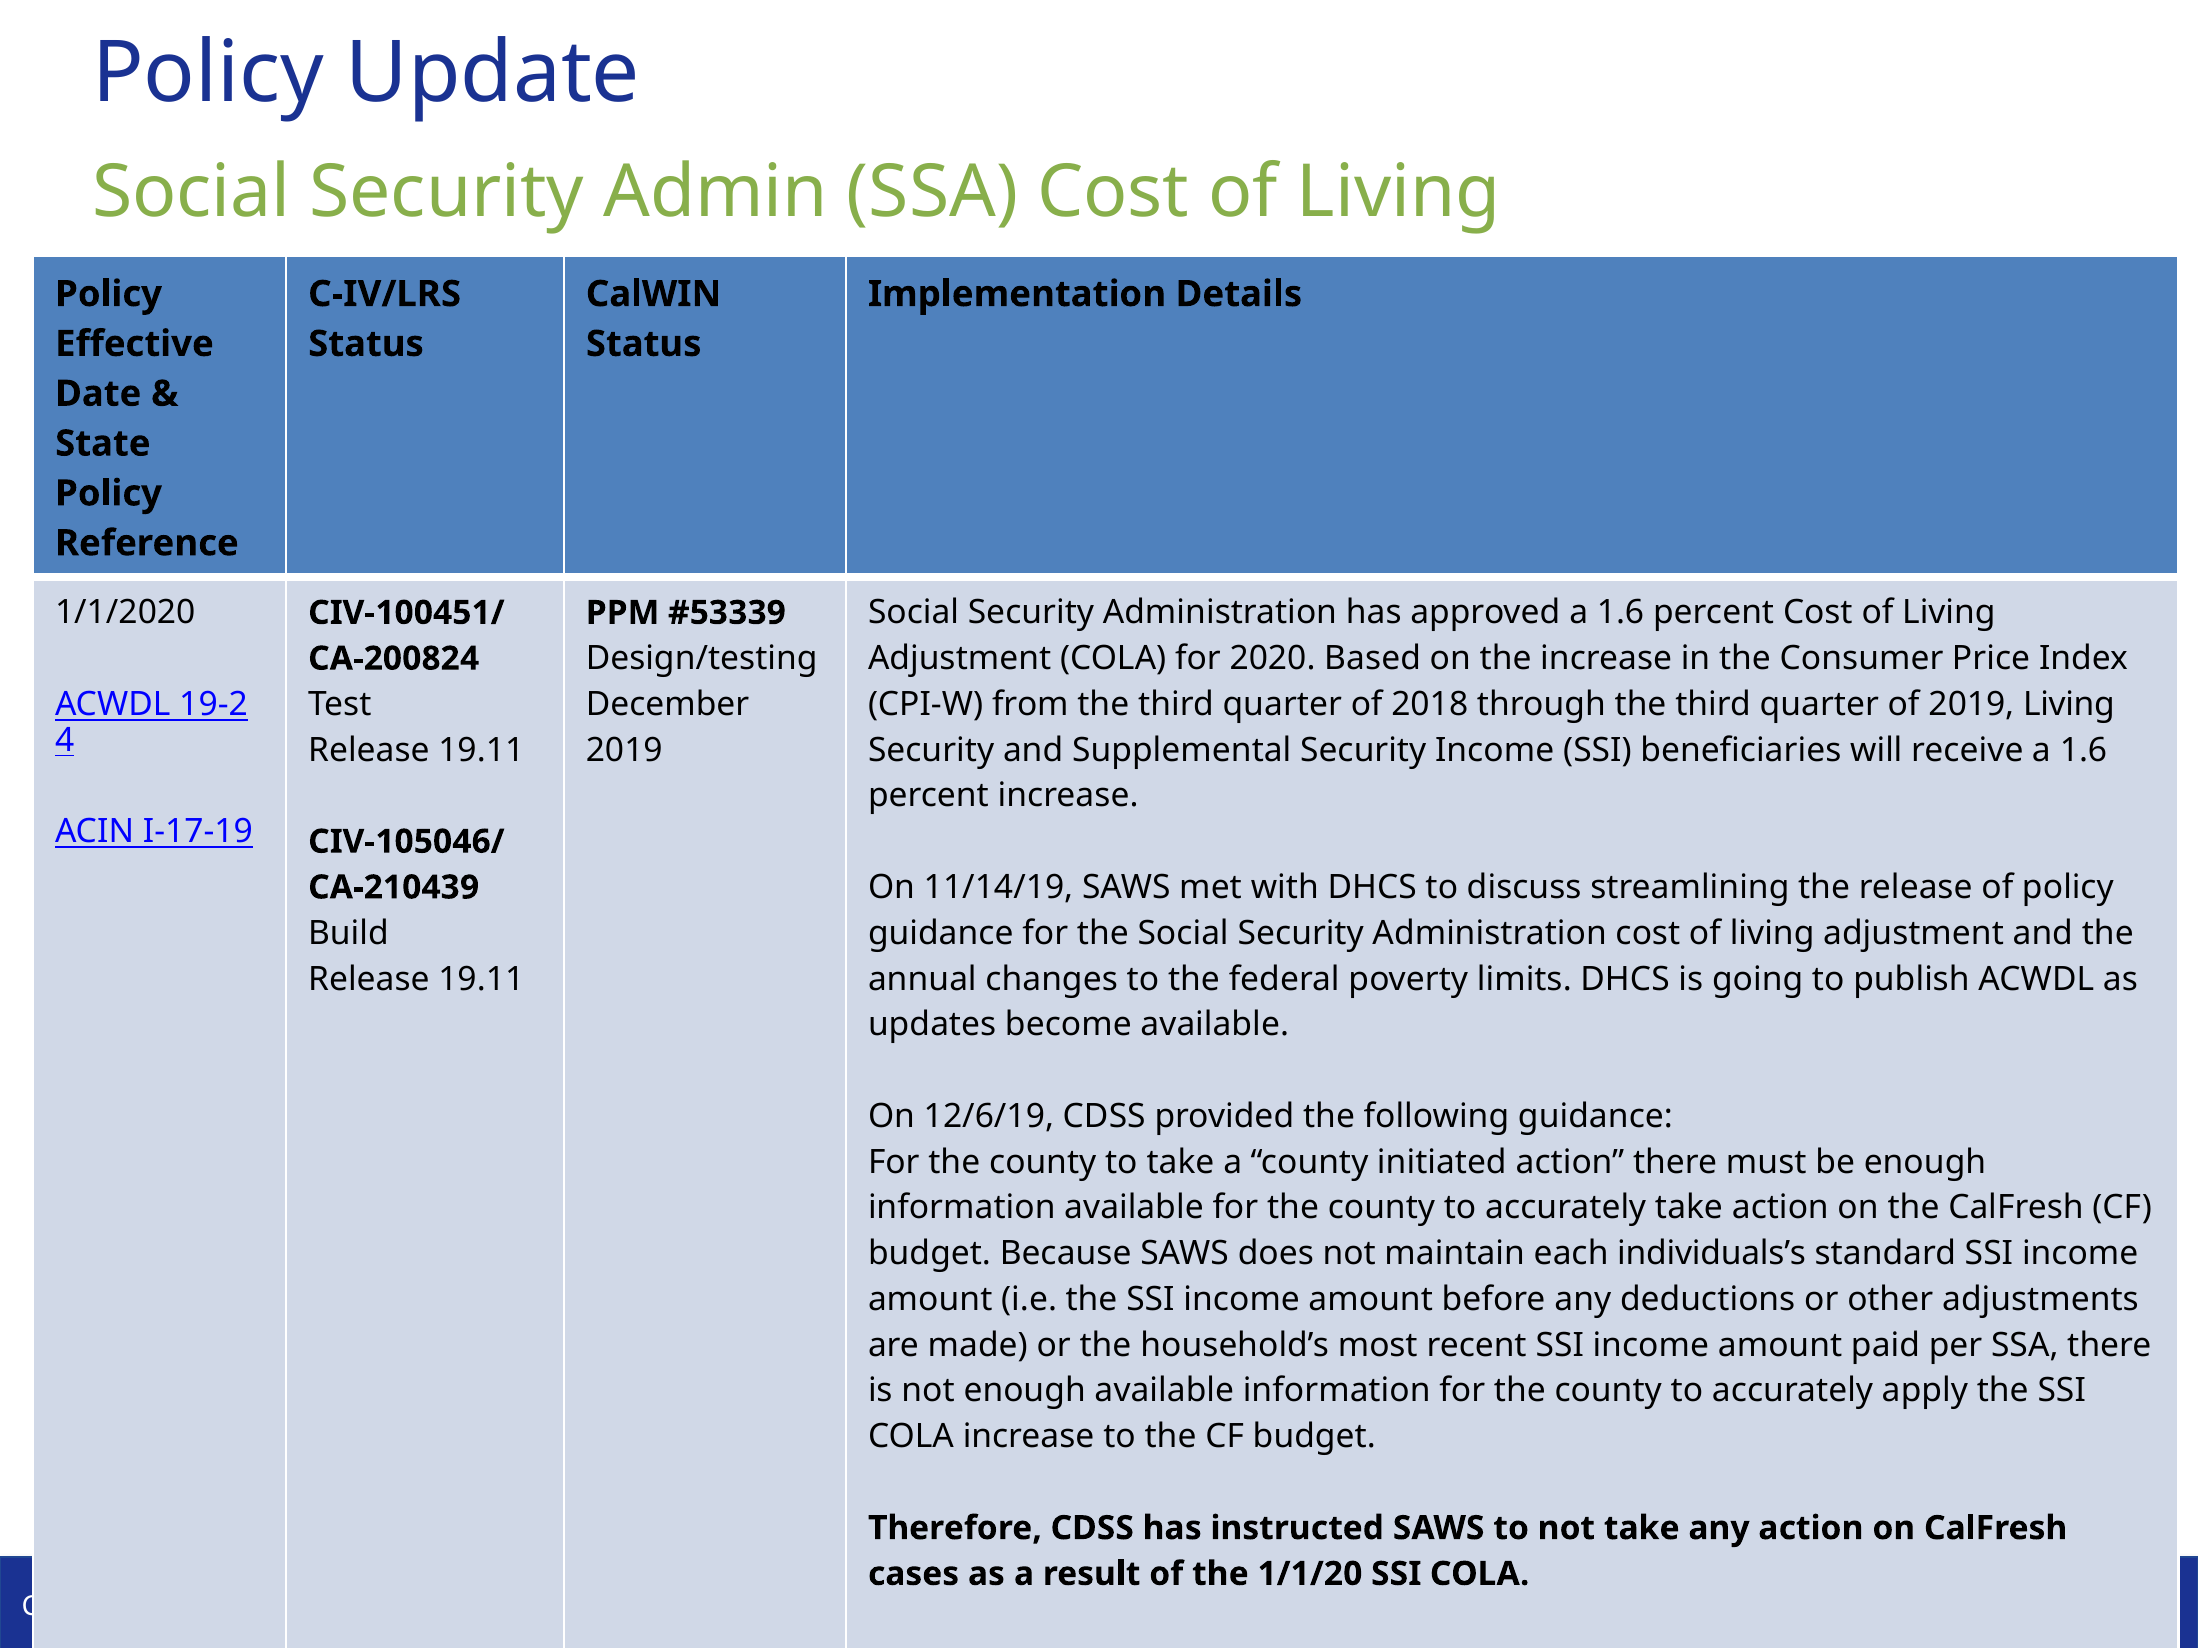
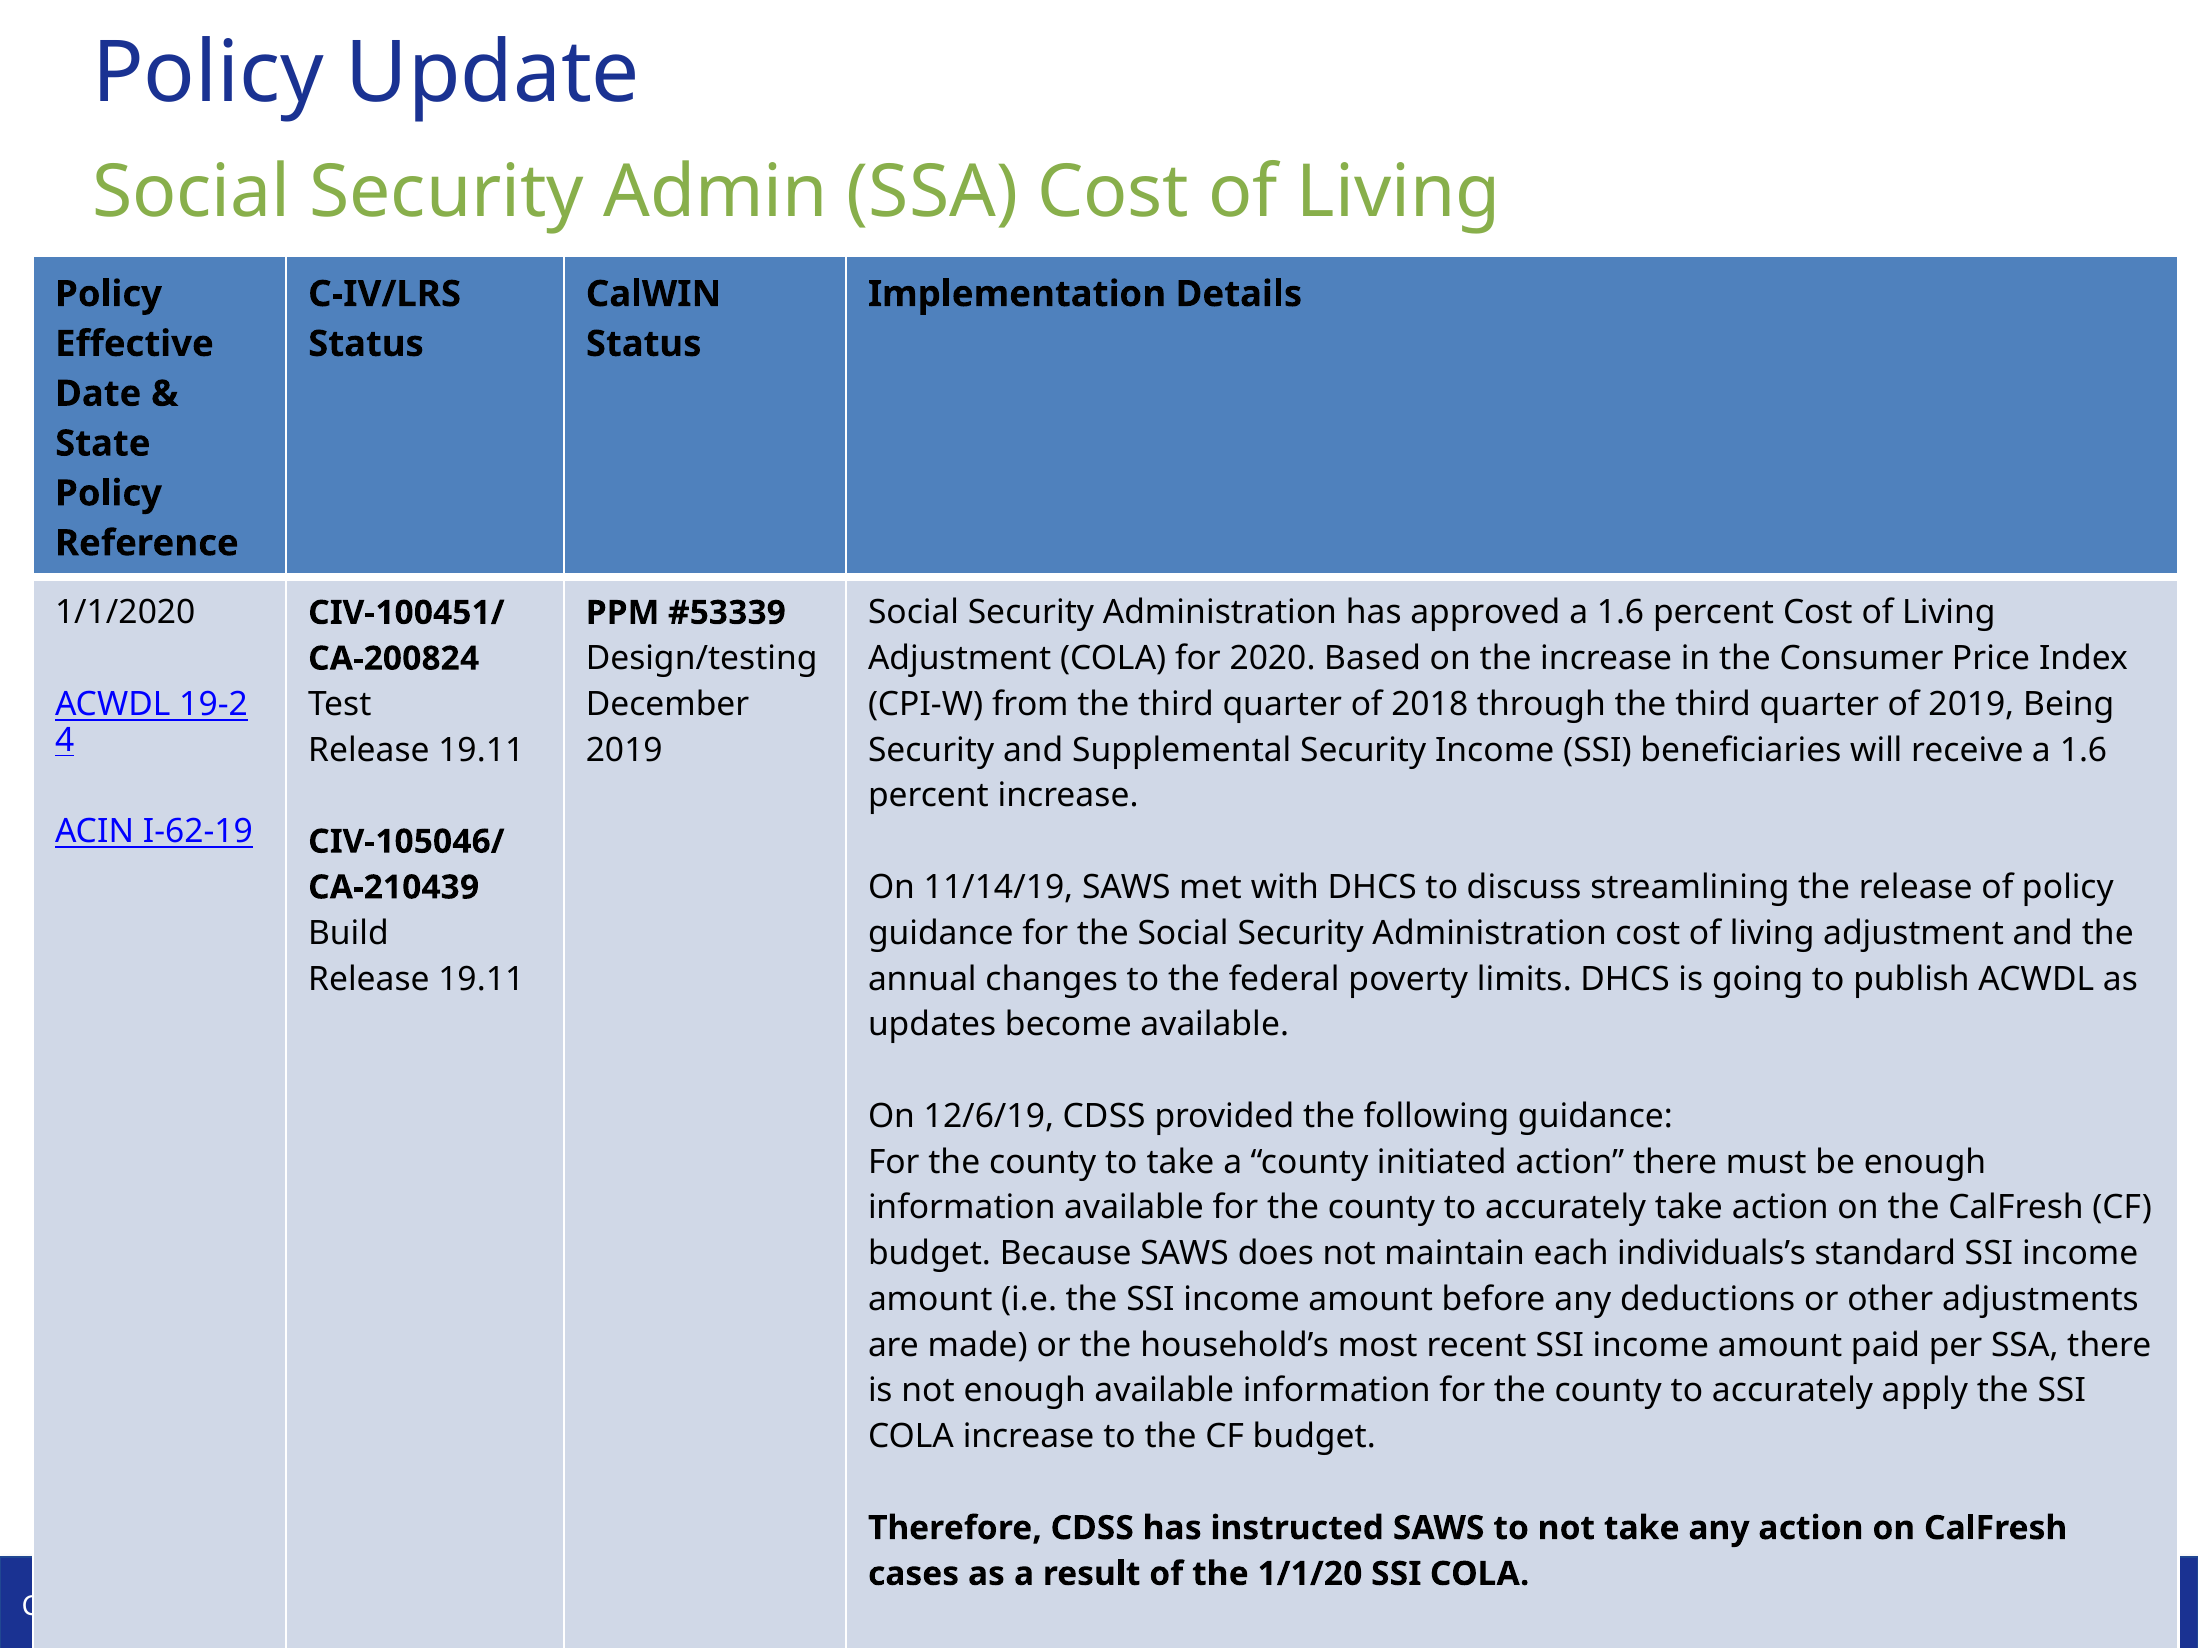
2019 Living: Living -> Being (2069, 705)
I-17-19: I-17-19 -> I-62-19 (198, 832)
